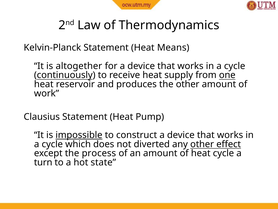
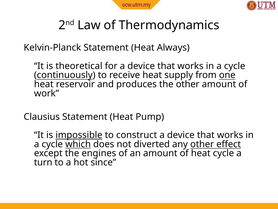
Means: Means -> Always (173, 48)
altogether: altogether -> theoretical (79, 66)
which underline: none -> present (78, 144)
process: process -> engines (99, 153)
state: state -> since (103, 162)
